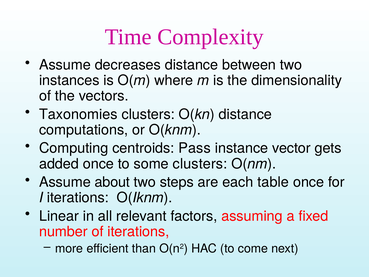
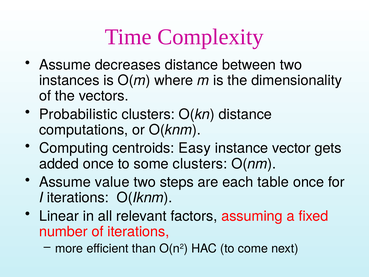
Taxonomies: Taxonomies -> Probabilistic (78, 114)
Pass: Pass -> Easy (195, 148)
about: about -> value (112, 182)
